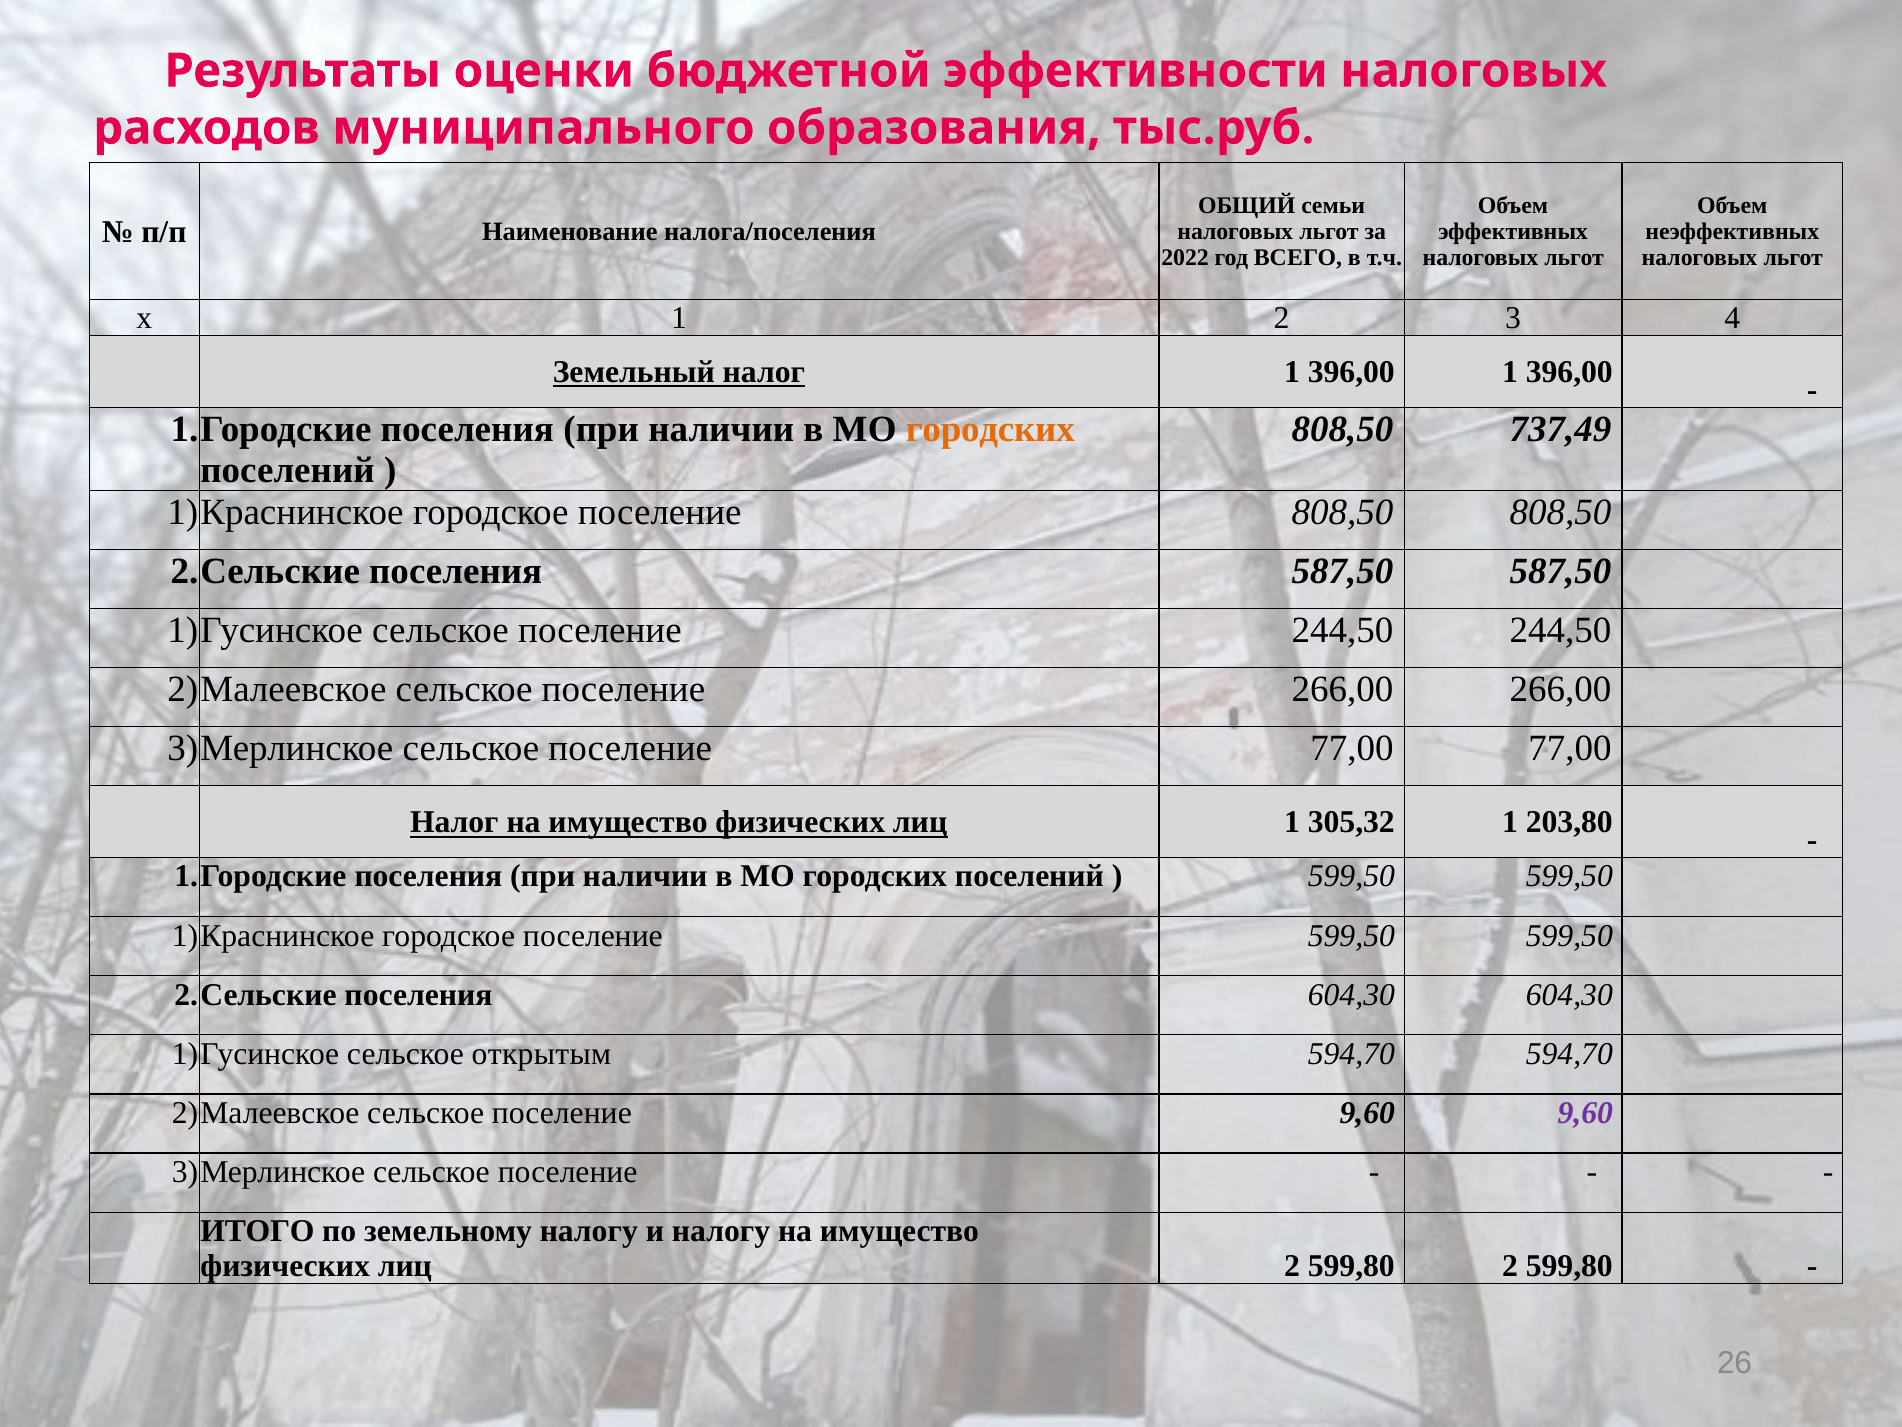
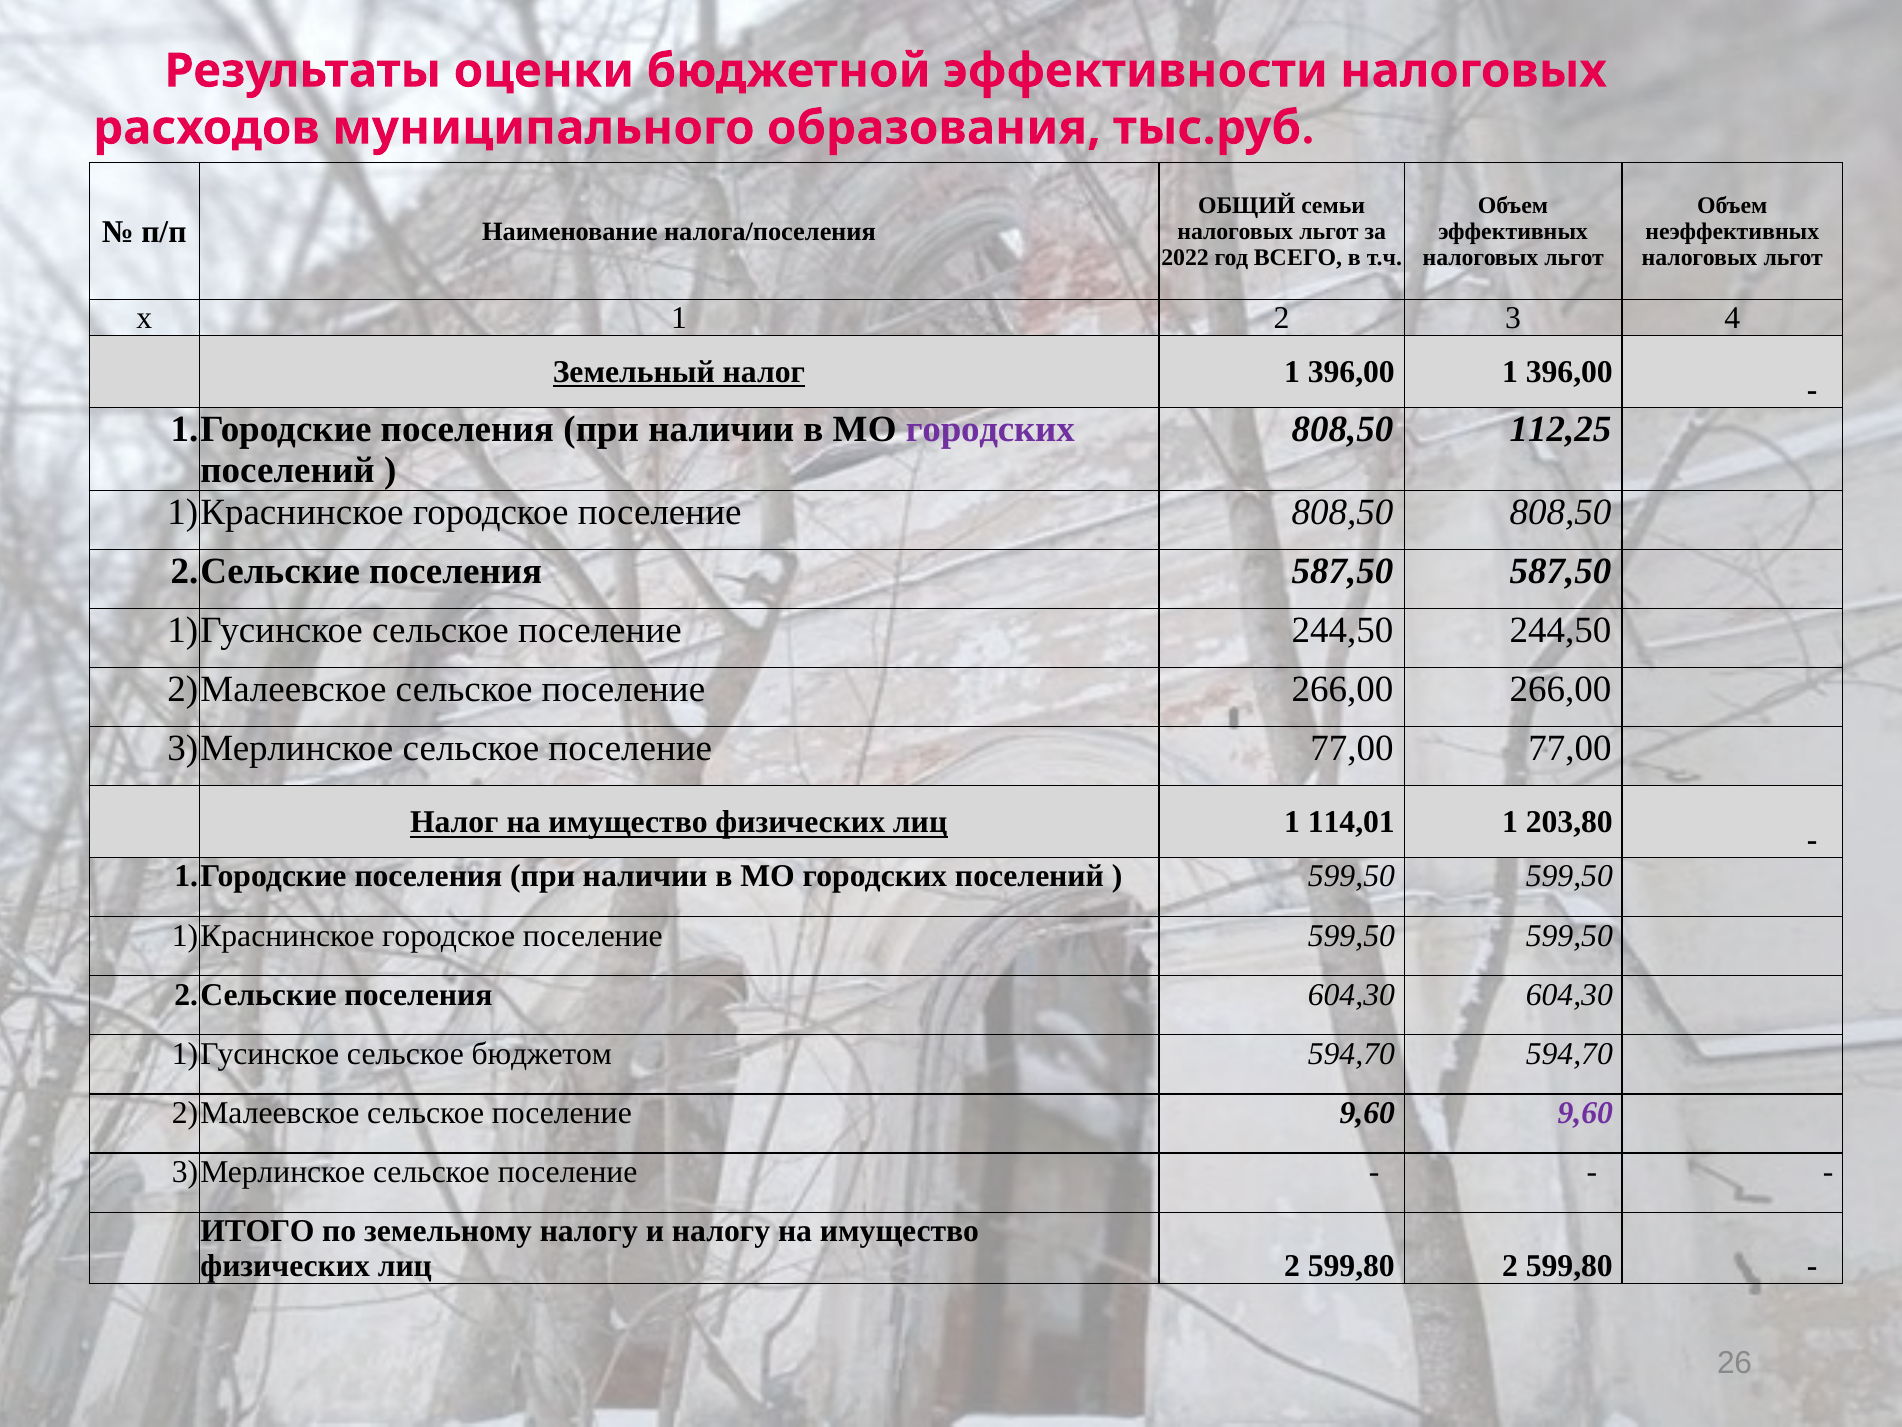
городских colour: orange -> purple (990, 429)
737,49: 737,49 -> 112,25 (1561, 429)
305,32: 305,32 -> 114,01 (1351, 822)
открытым: открытым -> бюджетом (542, 1053)
